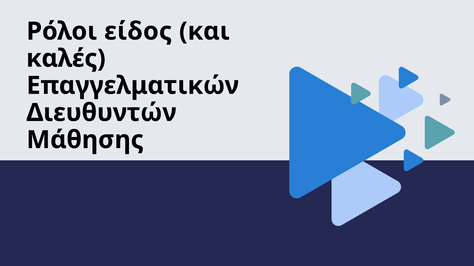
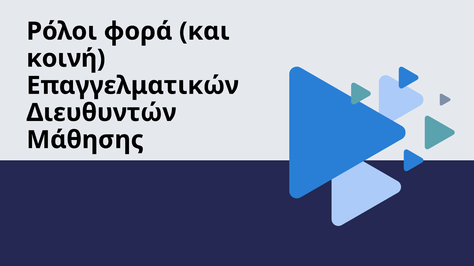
είδος: είδος -> φορά (138, 31)
καλές: καλές -> κοινή (66, 59)
